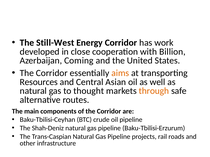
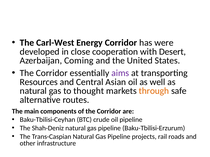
Still-West: Still-West -> Carl-West (55, 43)
work: work -> were (164, 43)
Billion: Billion -> Desert (173, 52)
aims colour: orange -> purple (120, 73)
